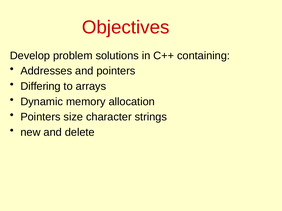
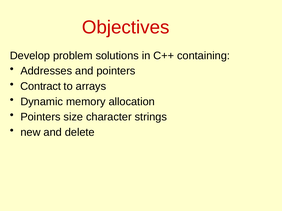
Differing: Differing -> Contract (41, 86)
